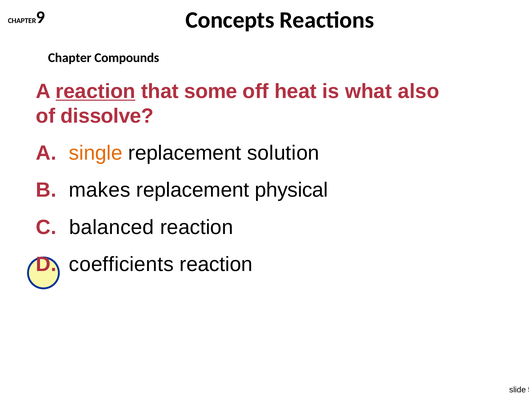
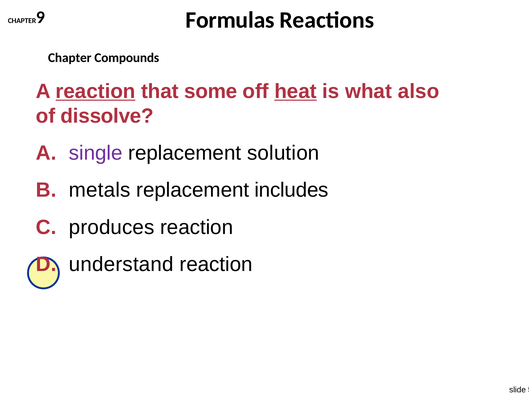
Concepts: Concepts -> Formulas (230, 20)
heat underline: none -> present (296, 91)
single colour: orange -> purple (96, 153)
makes: makes -> metals (100, 190)
physical: physical -> includes (292, 190)
balanced: balanced -> produces (112, 227)
coefficients: coefficients -> understand (121, 264)
